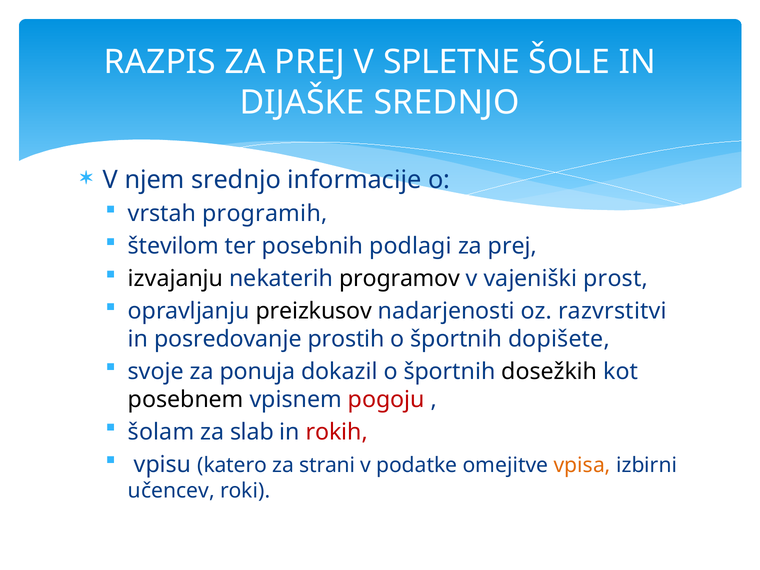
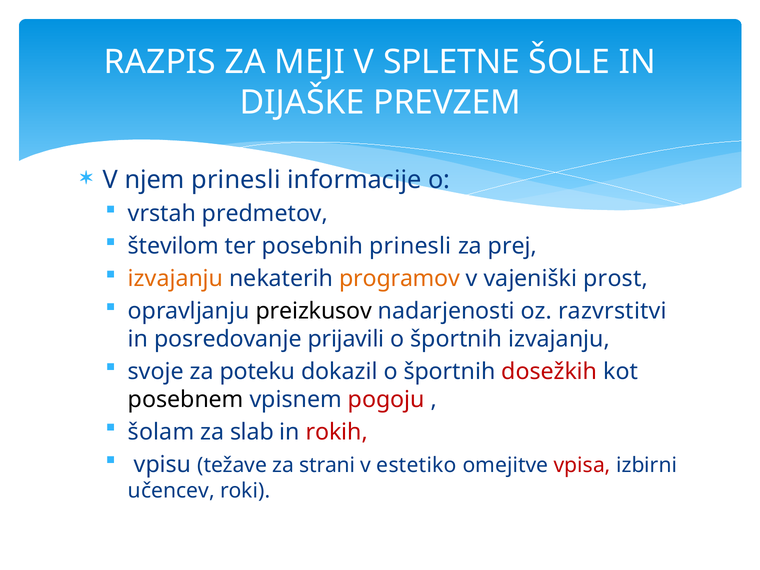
RAZPIS ZA PREJ: PREJ -> MEJI (310, 62)
DIJAŠKE SREDNJO: SREDNJO -> PREVZEM (447, 103)
njem srednjo: srednjo -> prinesli (236, 180)
programih: programih -> predmetov (265, 214)
posebnih podlagi: podlagi -> prinesli (410, 246)
izvajanju colour: black -> orange (176, 279)
programov colour: black -> orange (400, 279)
prostih: prostih -> prijavili (346, 339)
športnih dopišete: dopišete -> izvajanju (559, 339)
ponuja: ponuja -> poteku (257, 372)
dosežkih colour: black -> red (549, 372)
katero: katero -> težave (232, 465)
podatke: podatke -> estetiko (417, 465)
vpisa colour: orange -> red (582, 465)
